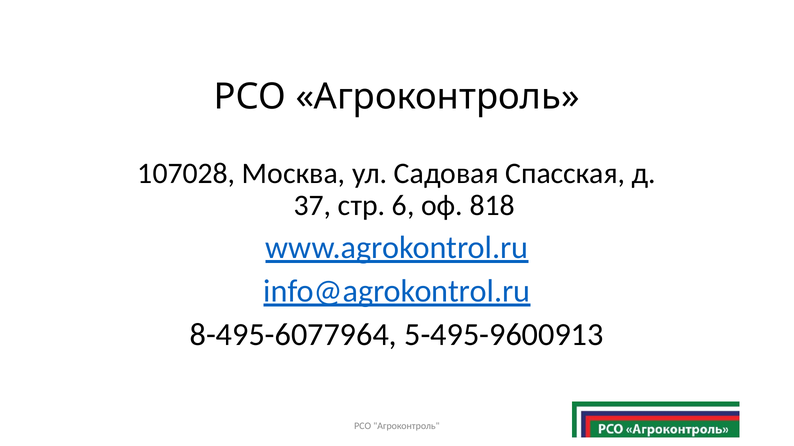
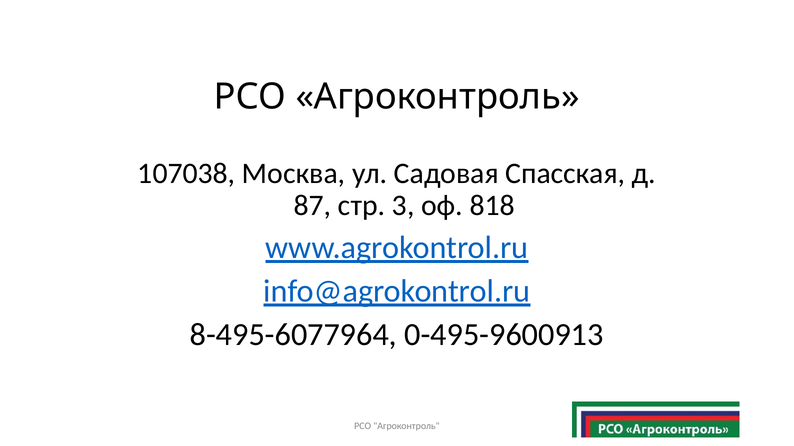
107028: 107028 -> 107038 (186, 174)
37: 37 -> 87 (313, 206)
6: 6 -> 3 (403, 206)
5-495-9600913: 5-495-9600913 -> 0-495-9600913 (504, 335)
